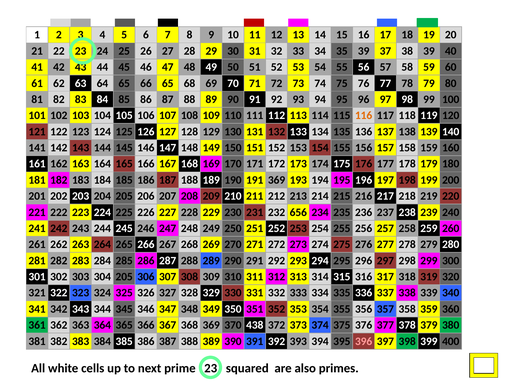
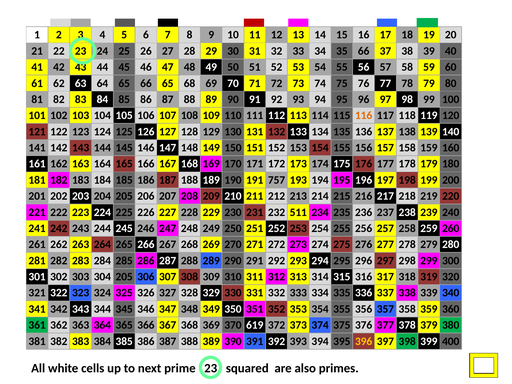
35 39: 39 -> 66 (364, 51)
191 369: 369 -> 757 (277, 180)
656: 656 -> 511 (298, 212)
438: 438 -> 619 (255, 325)
396 colour: pink -> yellow (364, 341)
